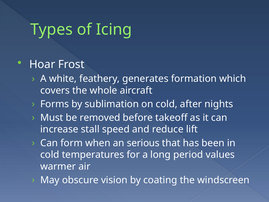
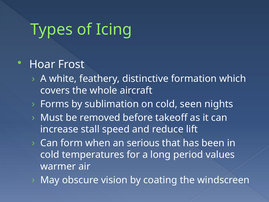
generates: generates -> distinctive (145, 79)
after: after -> seen (191, 104)
